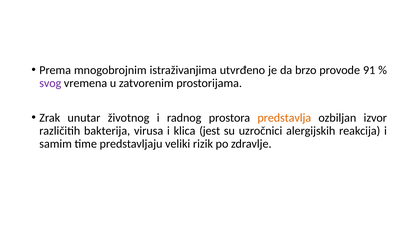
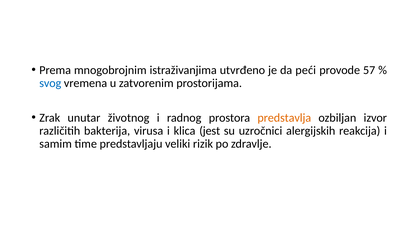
brzo: brzo -> peći (306, 70)
91: 91 -> 57 (369, 70)
svog colour: purple -> blue (50, 83)
